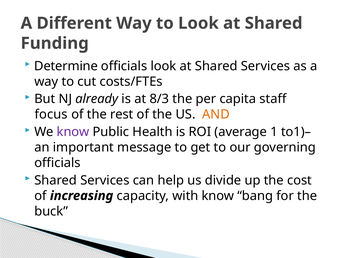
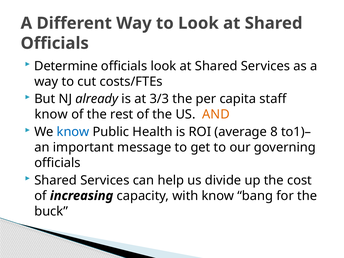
Funding: Funding -> Officials (55, 43)
8/3: 8/3 -> 3/3 (159, 99)
focus: focus -> know (51, 114)
know colour: purple -> blue (73, 132)
1: 1 -> 8 (274, 132)
